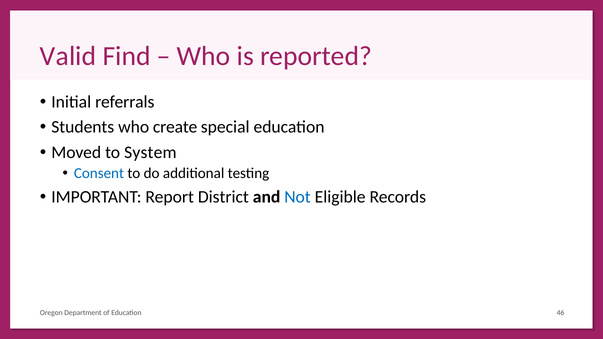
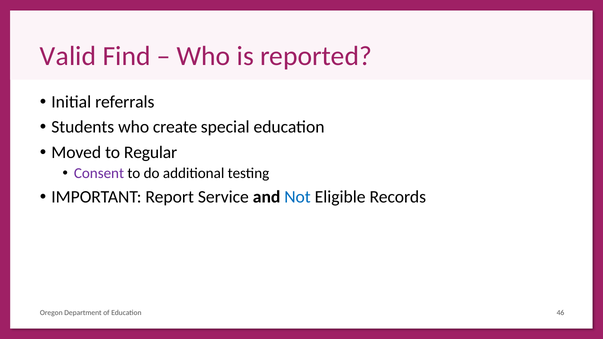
System: System -> Regular (151, 153)
Consent colour: blue -> purple (99, 173)
District: District -> Service (223, 197)
